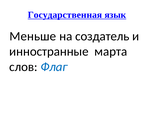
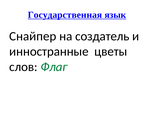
Меньше: Меньше -> Снайпер (33, 36)
марта: марта -> цветы (111, 52)
Флаг colour: blue -> green (54, 67)
